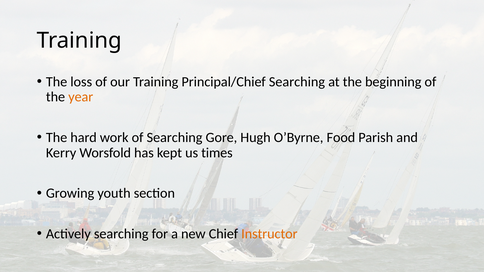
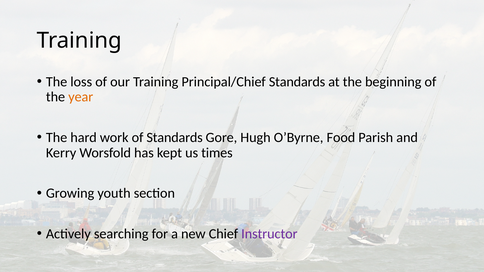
Principal/Chief Searching: Searching -> Standards (297, 82)
of Searching: Searching -> Standards (175, 138)
Instructor colour: orange -> purple (269, 234)
